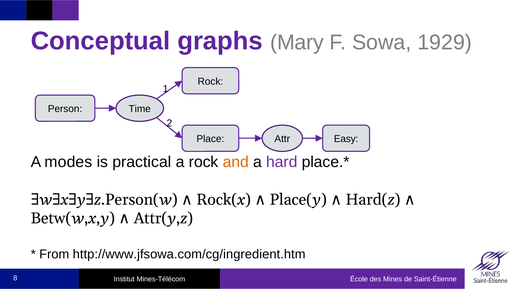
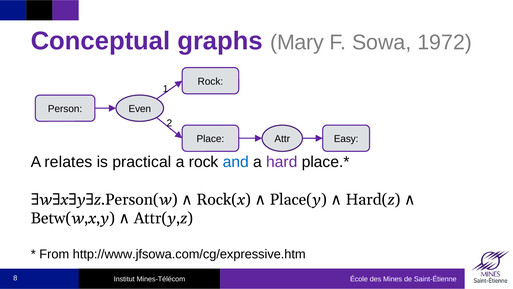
1929: 1929 -> 1972 (445, 42)
Time: Time -> Even (140, 109)
modes: modes -> relates (68, 162)
and colour: orange -> blue (236, 162)
http://www.jfsowa.com/cg/ingredient.htm: http://www.jfsowa.com/cg/ingredient.htm -> http://www.jfsowa.com/cg/expressive.htm (189, 254)
